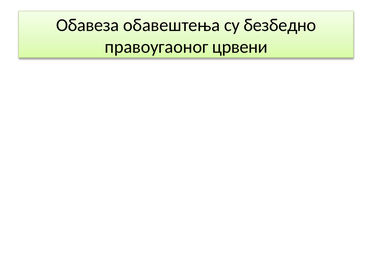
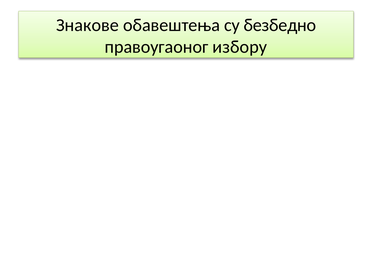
Обавеза: Обавеза -> Знакове (87, 25)
црвени: црвени -> избору (240, 47)
